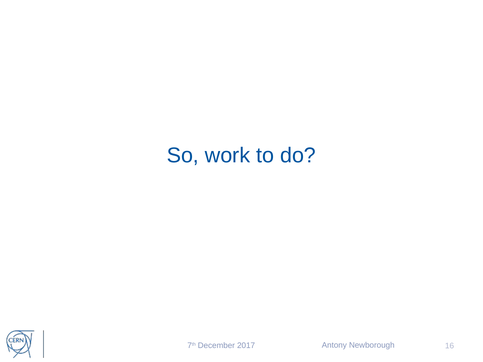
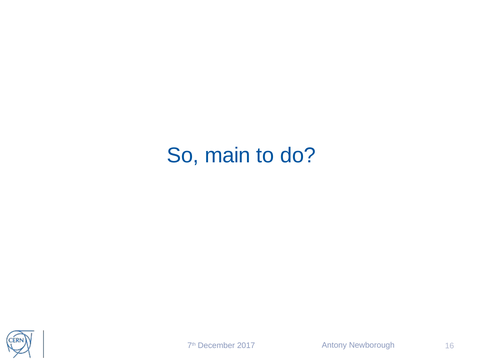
work: work -> main (228, 155)
